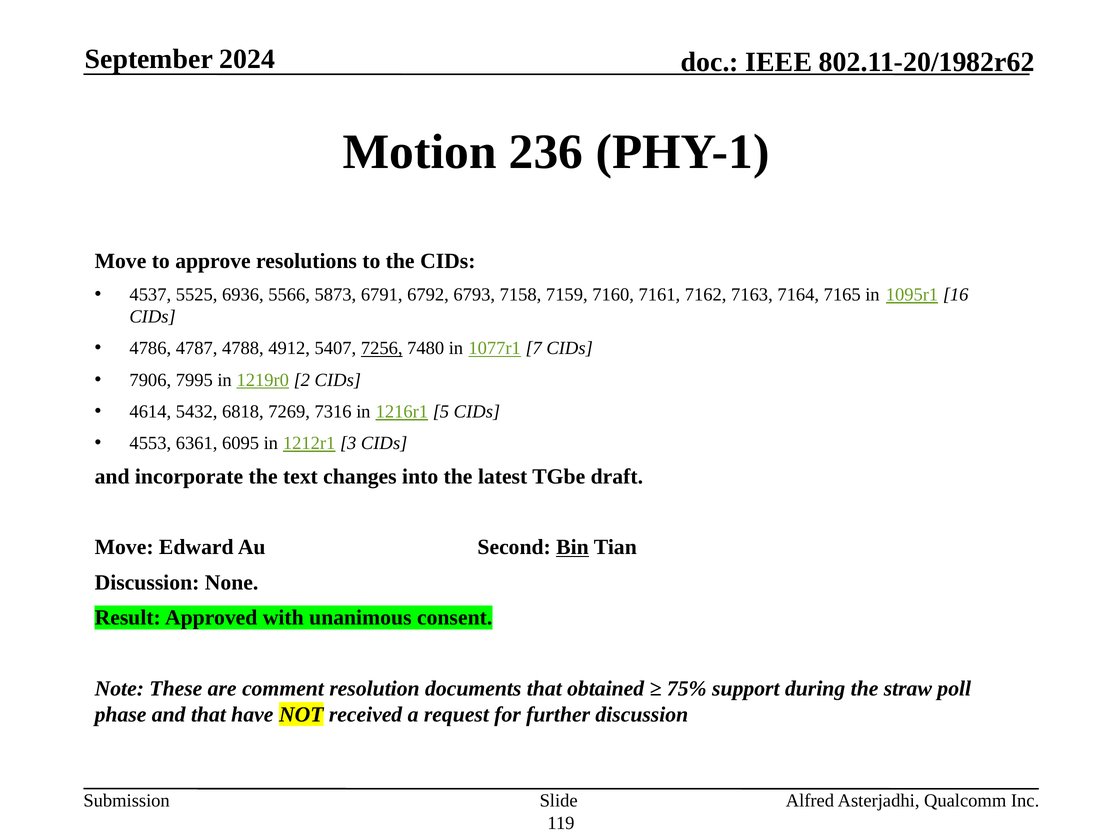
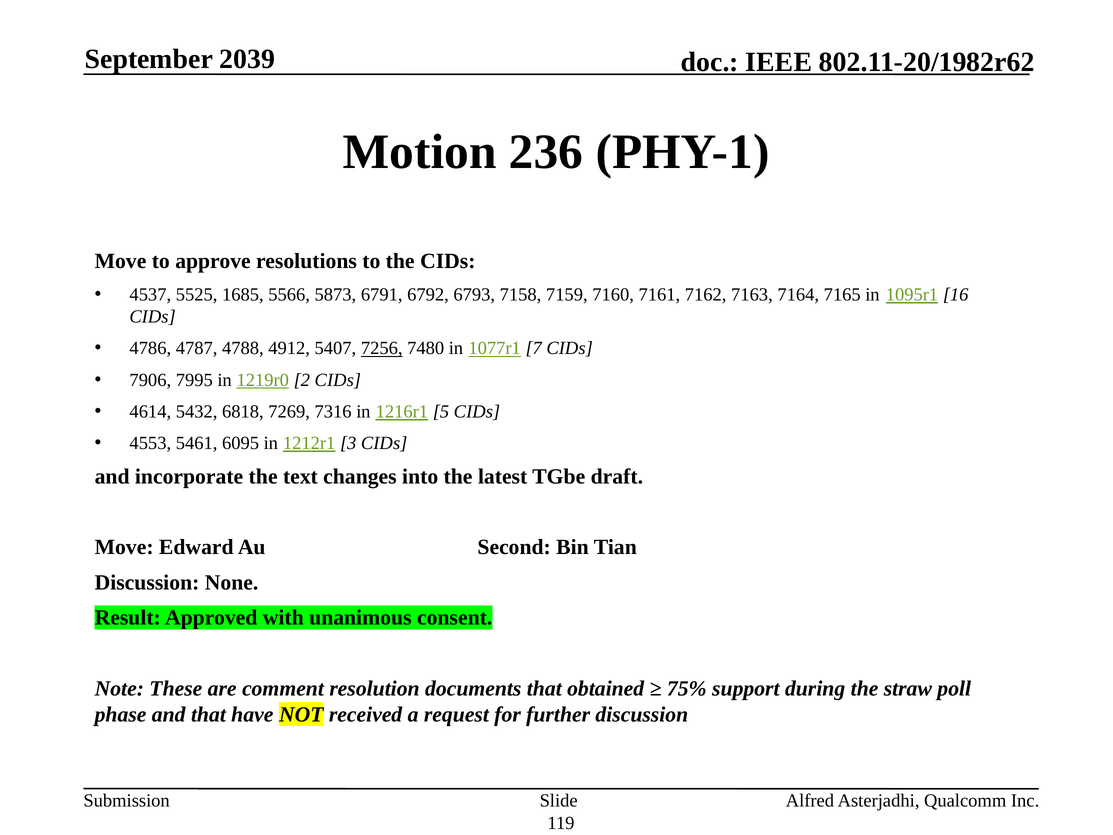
2024: 2024 -> 2039 (247, 59)
6936: 6936 -> 1685 (243, 294)
6361: 6361 -> 5461 (197, 443)
Bin underline: present -> none (572, 547)
